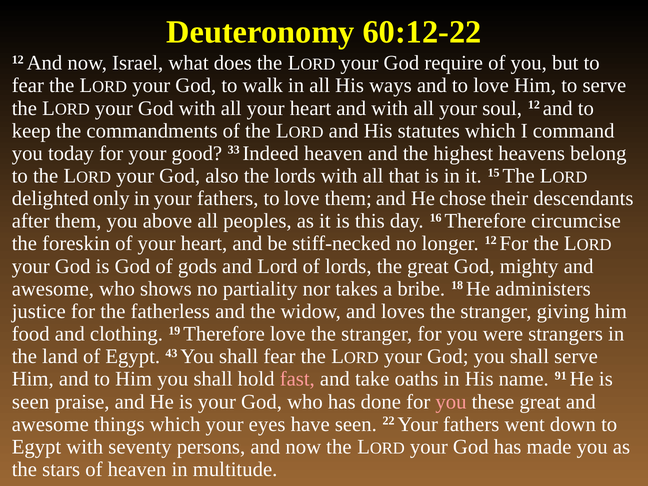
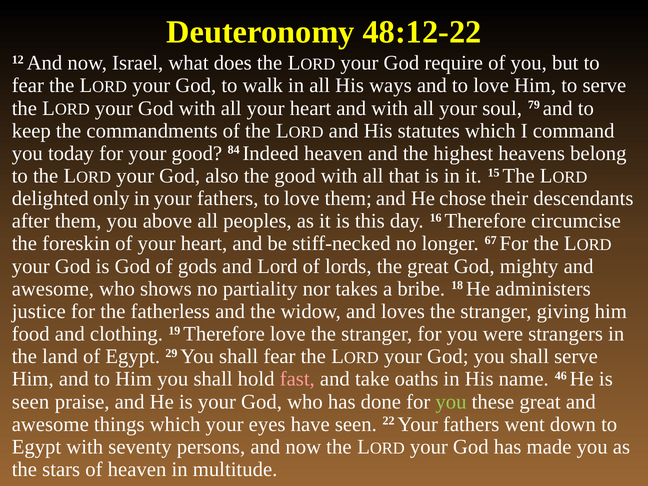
60:12-22: 60:12-22 -> 48:12-22 (422, 32)
soul 12: 12 -> 79 (534, 105)
33: 33 -> 84 (234, 150)
the lords: lords -> good (295, 176)
longer 12: 12 -> 67 (491, 240)
43: 43 -> 29 (171, 353)
91: 91 -> 46 (561, 376)
you colour: pink -> light green (451, 402)
